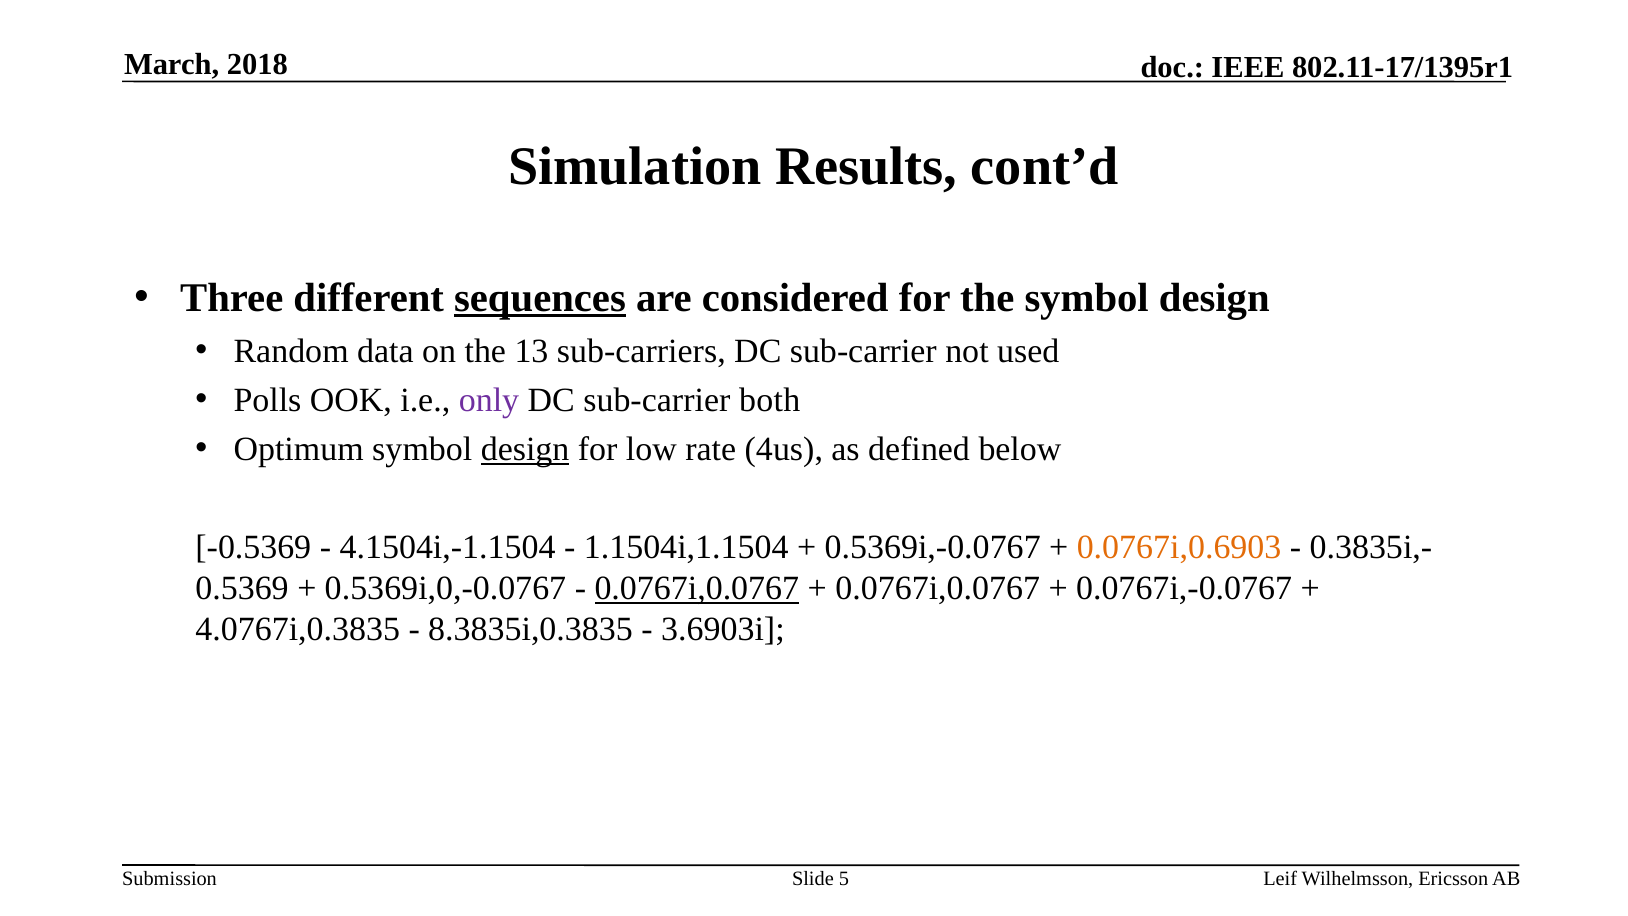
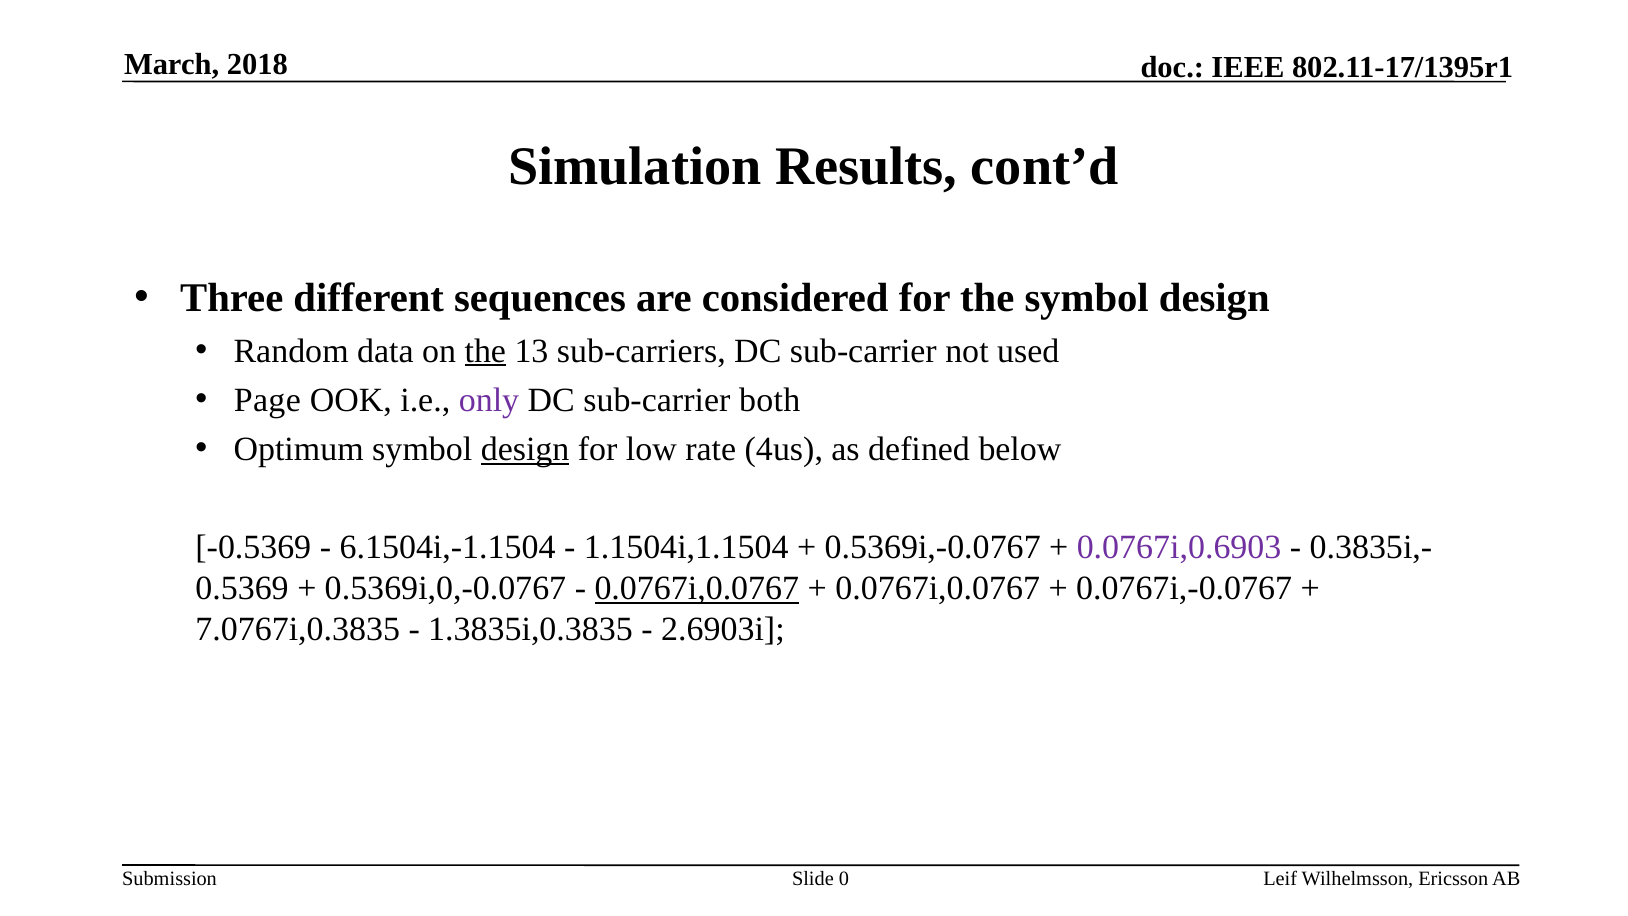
sequences underline: present -> none (540, 298)
the underline: none -> present (485, 351)
Polls: Polls -> Page (267, 400)
4.1504i,-1.1504: 4.1504i,-1.1504 -> 6.1504i,-1.1504 (448, 547)
0.0767i,0.6903 colour: orange -> purple (1179, 547)
4.0767i,0.3835: 4.0767i,0.3835 -> 7.0767i,0.3835 (298, 629)
8.3835i,0.3835: 8.3835i,0.3835 -> 1.3835i,0.3835 (531, 629)
3.6903i: 3.6903i -> 2.6903i (723, 629)
5: 5 -> 0 (844, 878)
